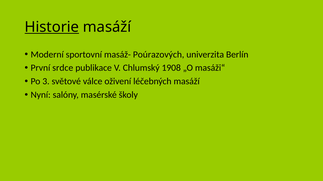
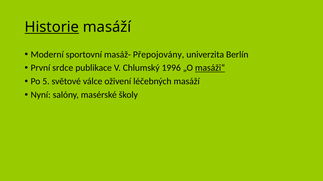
Poúrazových: Poúrazových -> Přepojovány (159, 55)
1908: 1908 -> 1996 (171, 68)
masáži“ underline: none -> present (210, 68)
3: 3 -> 5 (46, 82)
